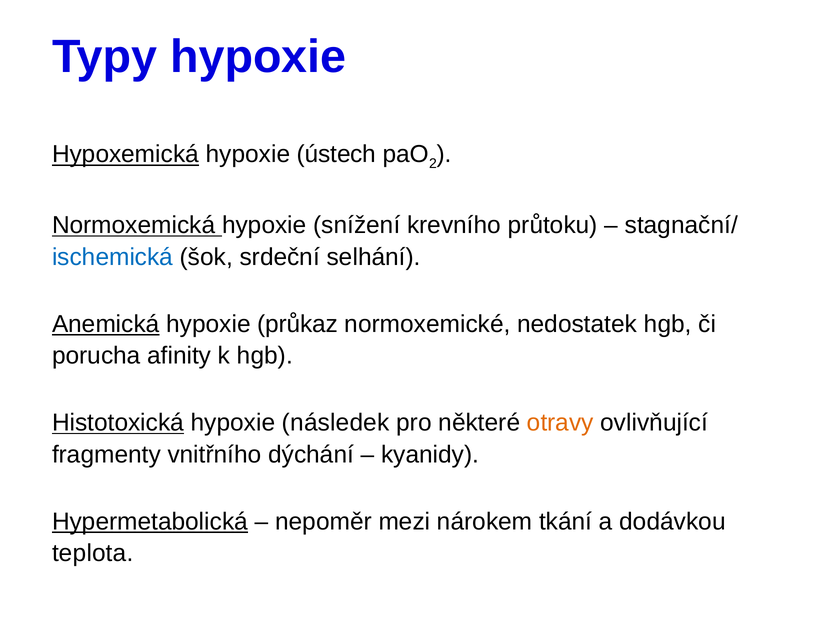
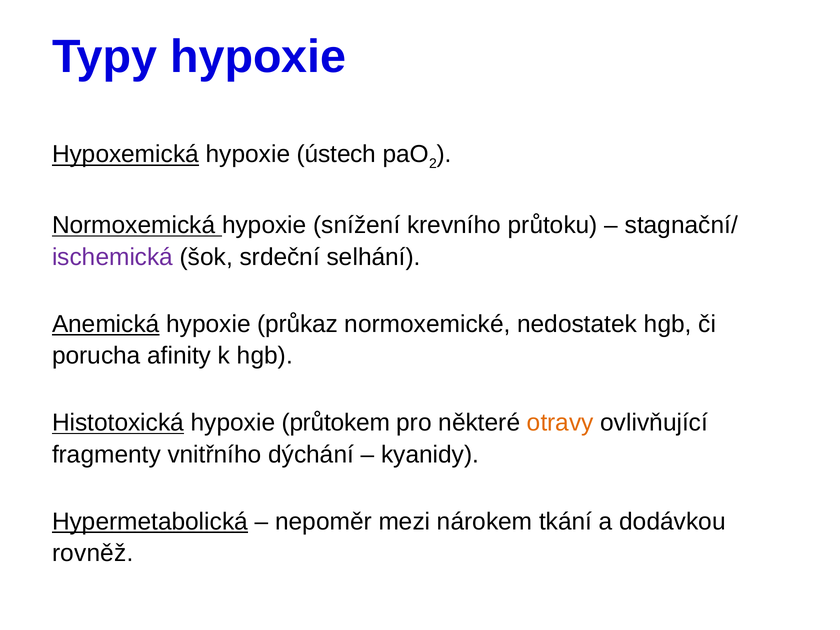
ischemická colour: blue -> purple (113, 257)
následek: následek -> průtokem (336, 423)
teplota: teplota -> rovněž (93, 553)
